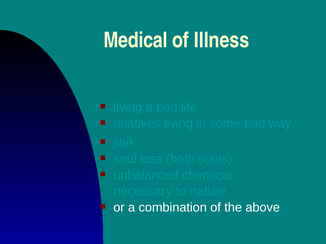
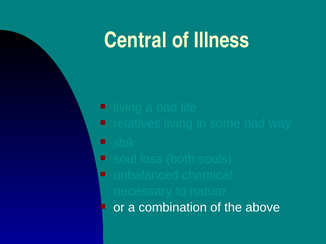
Medical: Medical -> Central (135, 40)
